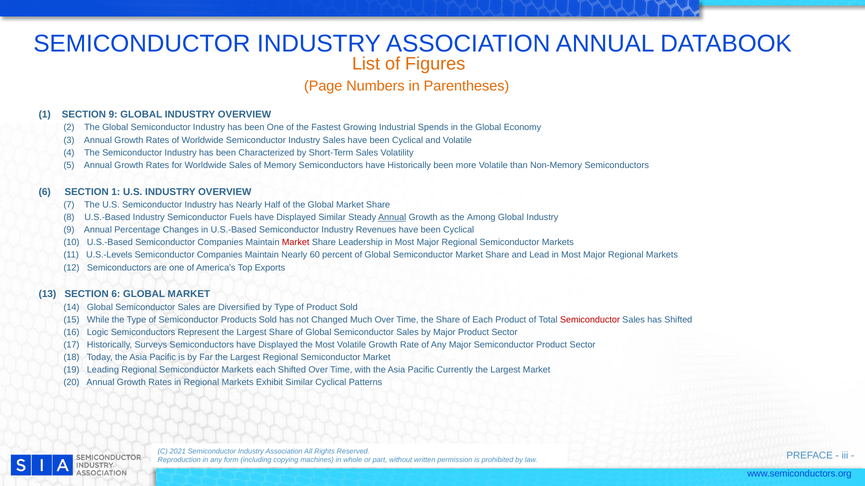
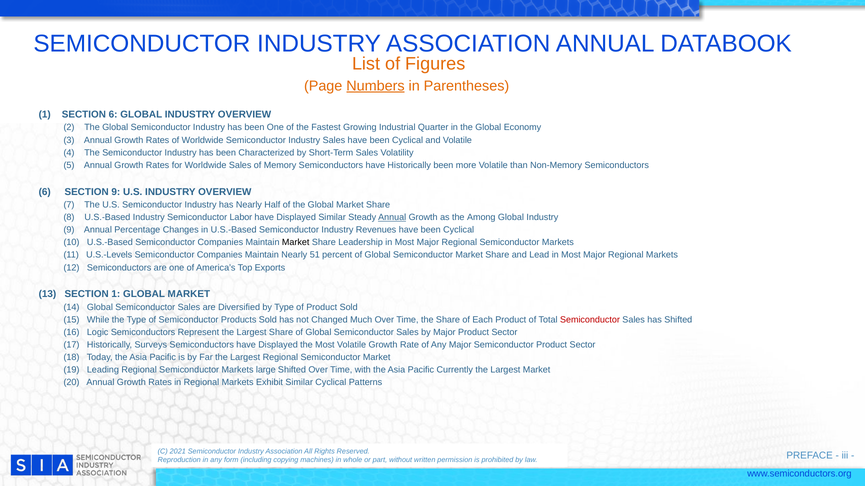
Numbers underline: none -> present (375, 86)
SECTION 9: 9 -> 6 (113, 115)
Spends: Spends -> Quarter (433, 128)
SECTION 1: 1 -> 9 (116, 192)
Fuels: Fuels -> Labor (241, 218)
Market colour: red -> black (296, 243)
60: 60 -> 51 (315, 255)
SECTION 6: 6 -> 1 (116, 294)
Markets each: each -> large (266, 370)
